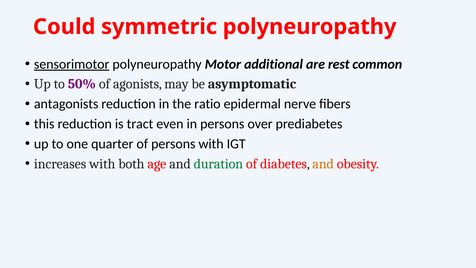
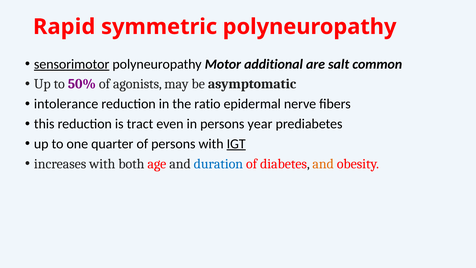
Could: Could -> Rapid (64, 27)
rest: rest -> salt (339, 64)
antagonists: antagonists -> intolerance (66, 104)
over: over -> year (260, 124)
IGT underline: none -> present (236, 144)
duration colour: green -> blue (218, 164)
